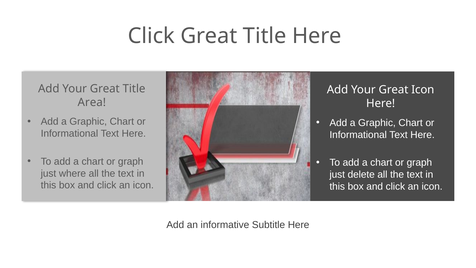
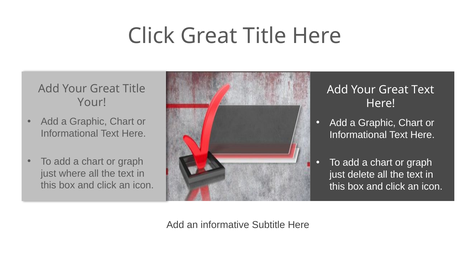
Great Icon: Icon -> Text (423, 90)
Area: Area -> Your (92, 102)
